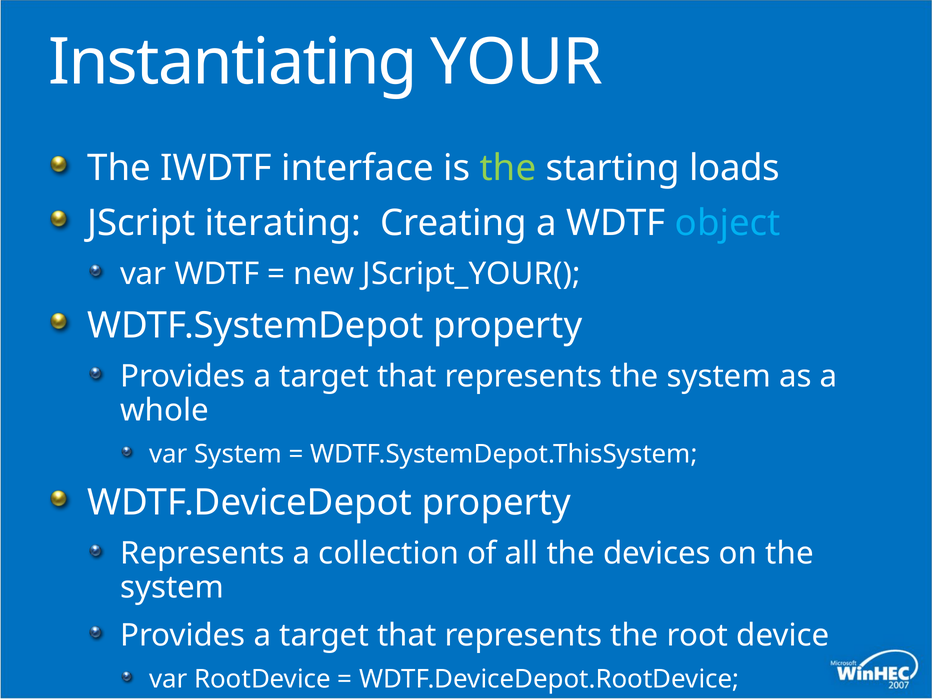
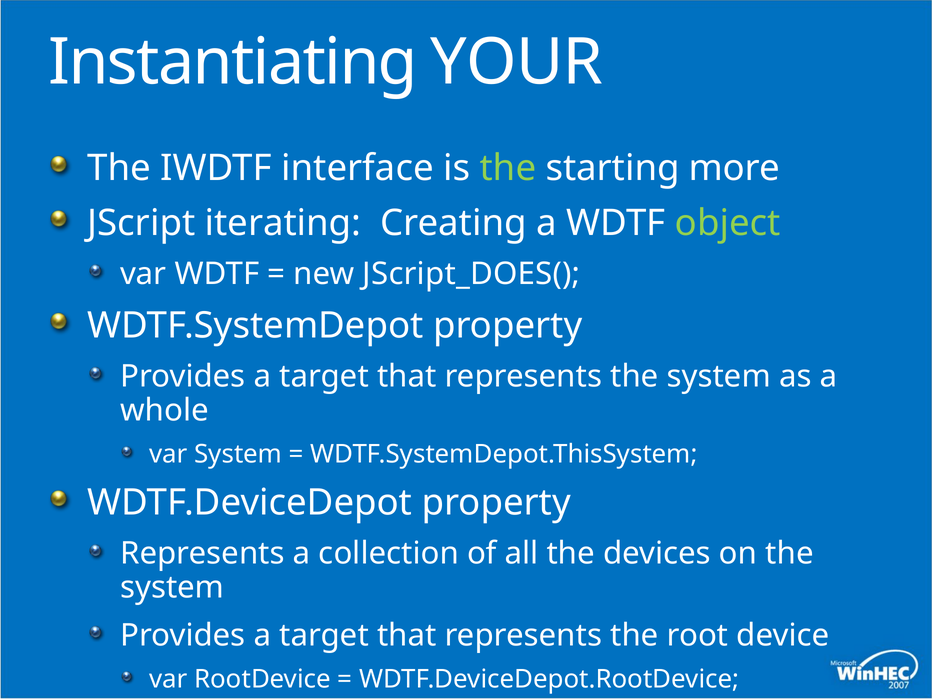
loads: loads -> more (735, 168)
object colour: light blue -> light green (728, 223)
JScript_YOUR(: JScript_YOUR( -> JScript_DOES( (471, 274)
